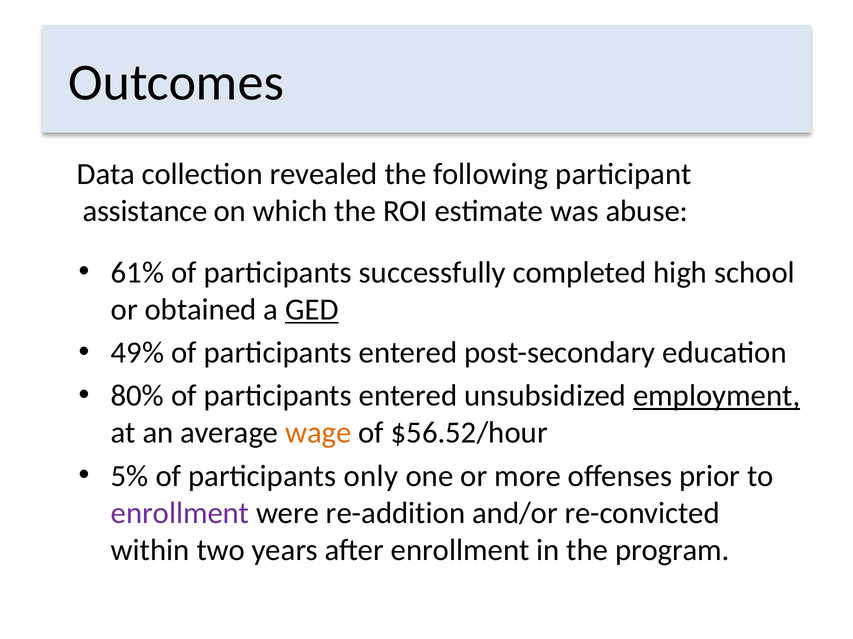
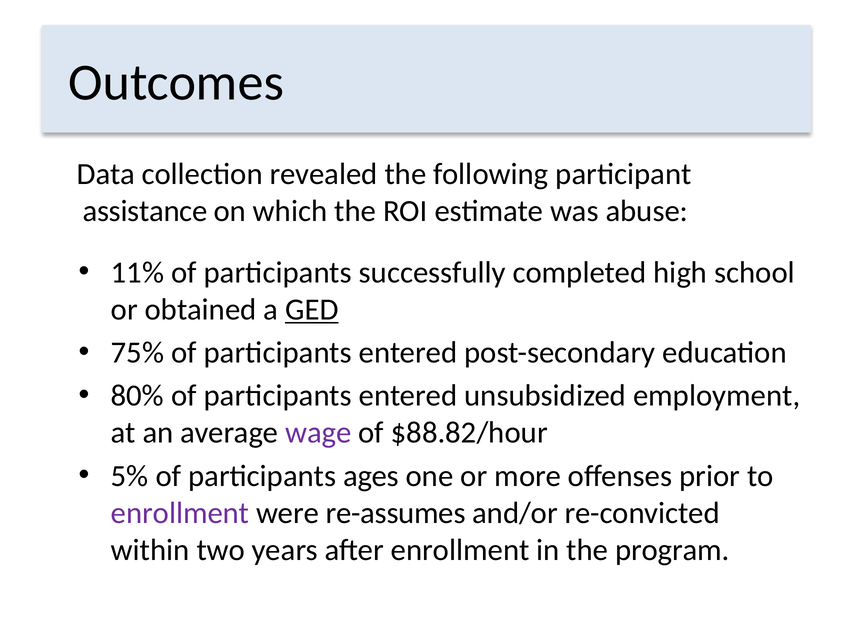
61%: 61% -> 11% (137, 273)
49%: 49% -> 75% (137, 353)
employment underline: present -> none (717, 396)
wage colour: orange -> purple (318, 433)
$56.52/hour: $56.52/hour -> $88.82/hour (469, 433)
only: only -> ages (371, 477)
re-addition: re-addition -> re-assumes (396, 514)
